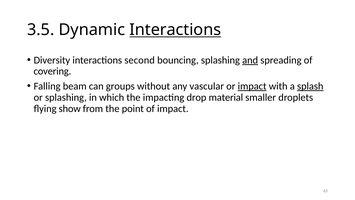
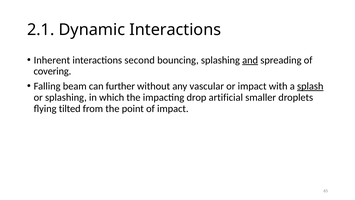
3.5: 3.5 -> 2.1 (41, 30)
Interactions underline: present -> none (175, 30)
Diversity: Diversity -> Inherent (52, 60)
groups: groups -> further (120, 86)
impact underline: present -> none (252, 86)
material: material -> artificial (226, 97)
show: show -> tilted (70, 108)
